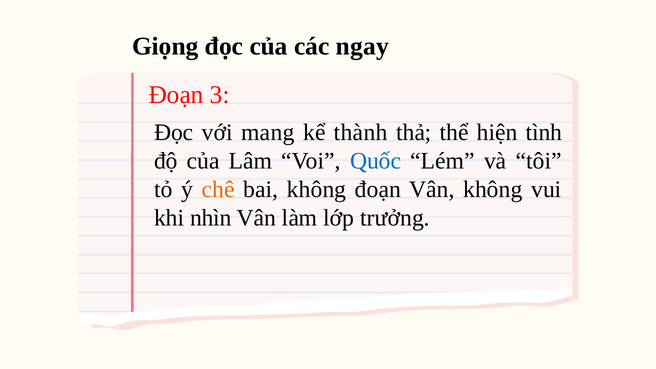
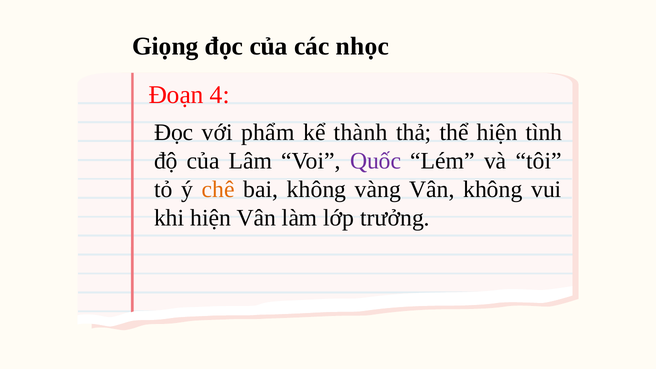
ngay: ngay -> nhọc (362, 46)
3: 3 -> 4 (220, 95)
mang: mang -> phẩm (268, 133)
Quốc colour: blue -> purple (376, 161)
không đoạn: đoạn -> vàng (378, 189)
khi nhìn: nhìn -> hiện (211, 218)
